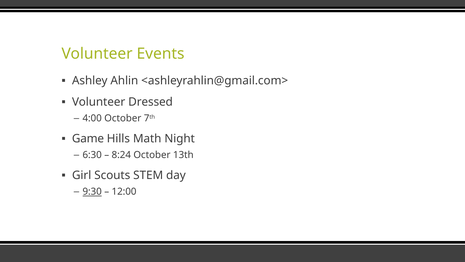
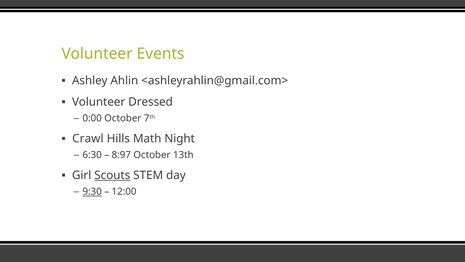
4:00: 4:00 -> 0:00 (92, 118)
Game: Game -> Crawl (88, 138)
8:24: 8:24 -> 8:97 (121, 155)
Scouts underline: none -> present (112, 175)
